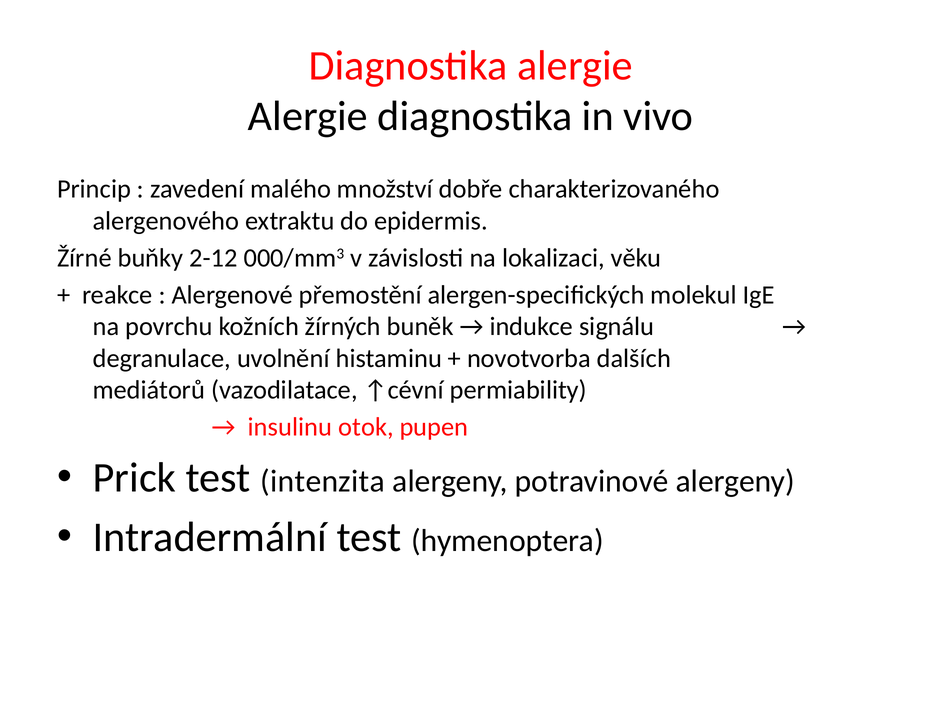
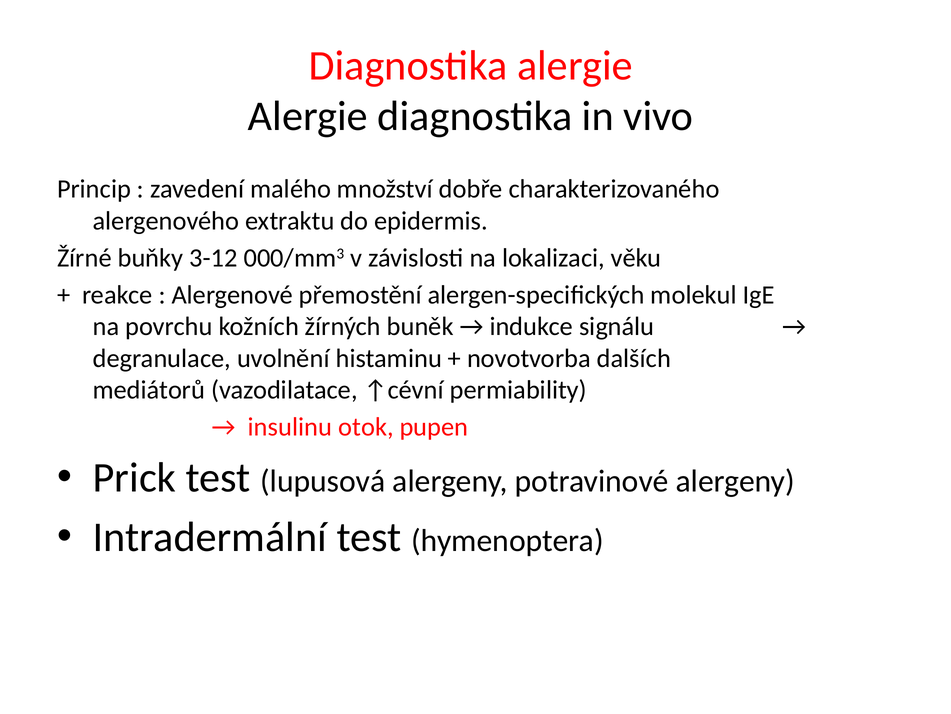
2-12: 2-12 -> 3-12 (213, 258)
intenzita: intenzita -> lupusová (323, 481)
